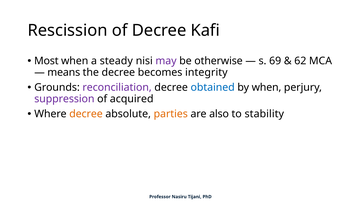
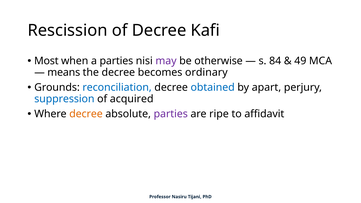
a steady: steady -> parties (116, 61)
69: 69 -> 84 (275, 61)
62: 62 -> 49 (300, 61)
integrity: integrity -> ordinary (206, 72)
reconciliation colour: purple -> blue (117, 88)
by when: when -> apart (266, 88)
suppression colour: purple -> blue (64, 99)
parties colour: orange -> purple (171, 114)
also: also -> ripe (219, 114)
stability: stability -> affidavit (264, 114)
